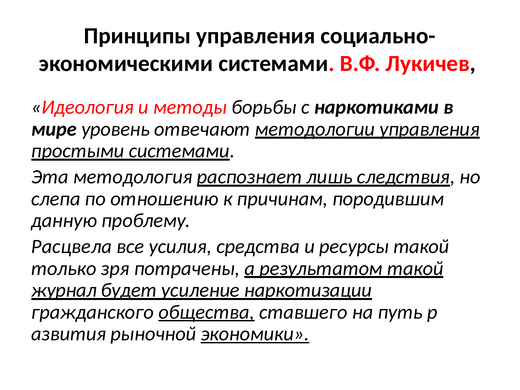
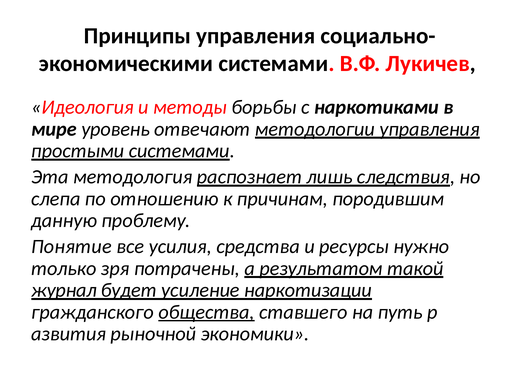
Расцвела: Расцвела -> Понятие (71, 247)
ресурсы такой: такой -> нужно (421, 247)
экономики underline: present -> none (255, 334)
